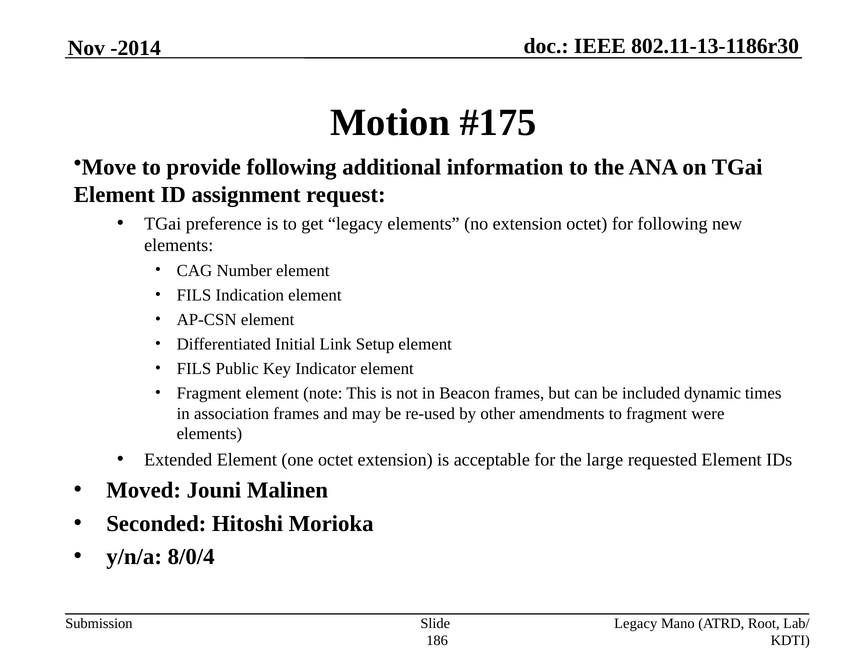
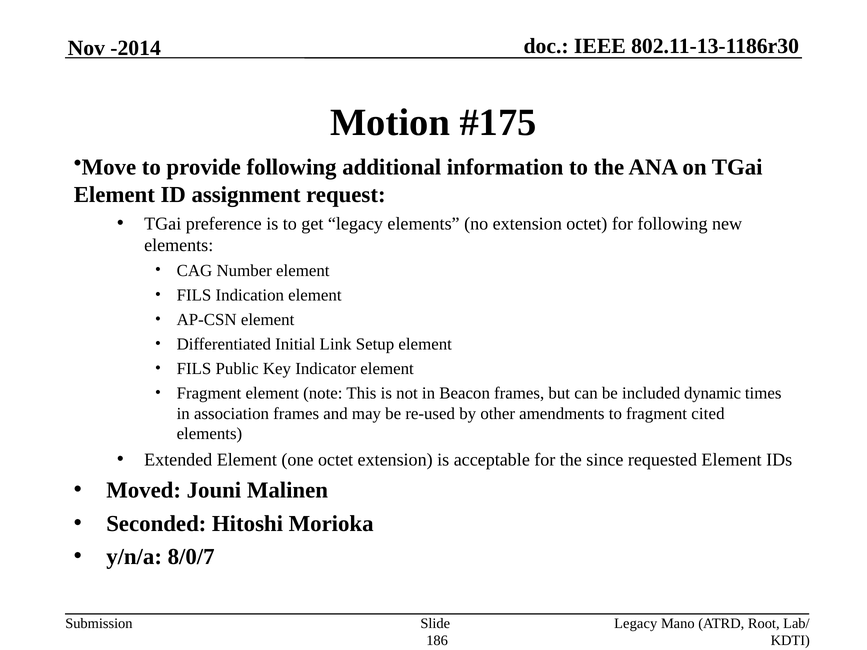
were: were -> cited (708, 414)
large: large -> since (605, 460)
8/0/4: 8/0/4 -> 8/0/7 (191, 557)
